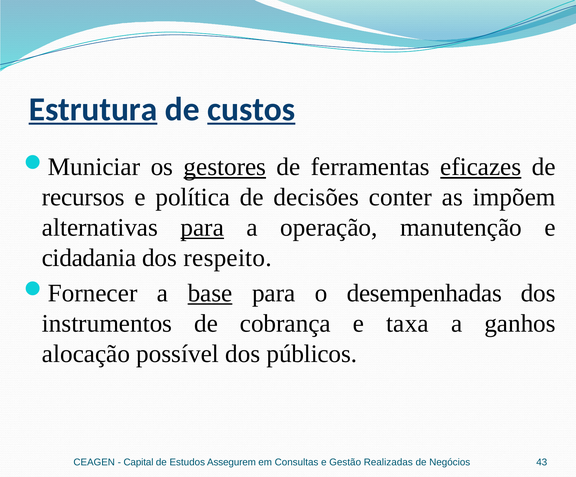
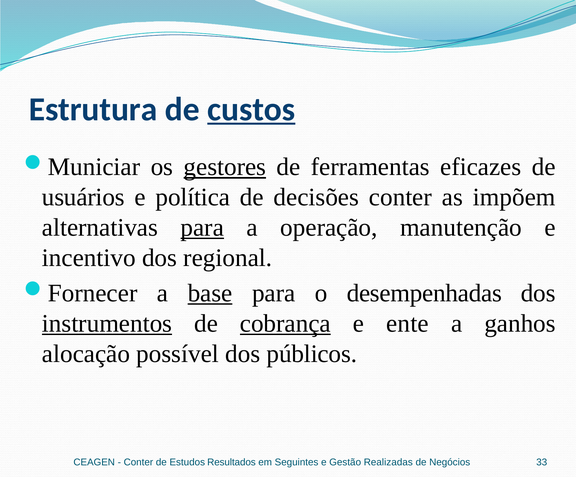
Estrutura underline: present -> none (93, 109)
eficazes underline: present -> none (481, 167)
recursos: recursos -> usuários (83, 197)
cidadania: cidadania -> incentivo (89, 258)
respeito: respeito -> regional (228, 258)
instrumentos underline: none -> present (107, 323)
cobrança underline: none -> present (285, 323)
taxa: taxa -> ente (407, 323)
Capital: Capital -> Conter (138, 462)
Assegurem: Assegurem -> Resultados (231, 462)
Consultas: Consultas -> Seguintes (297, 462)
43: 43 -> 33 (542, 462)
